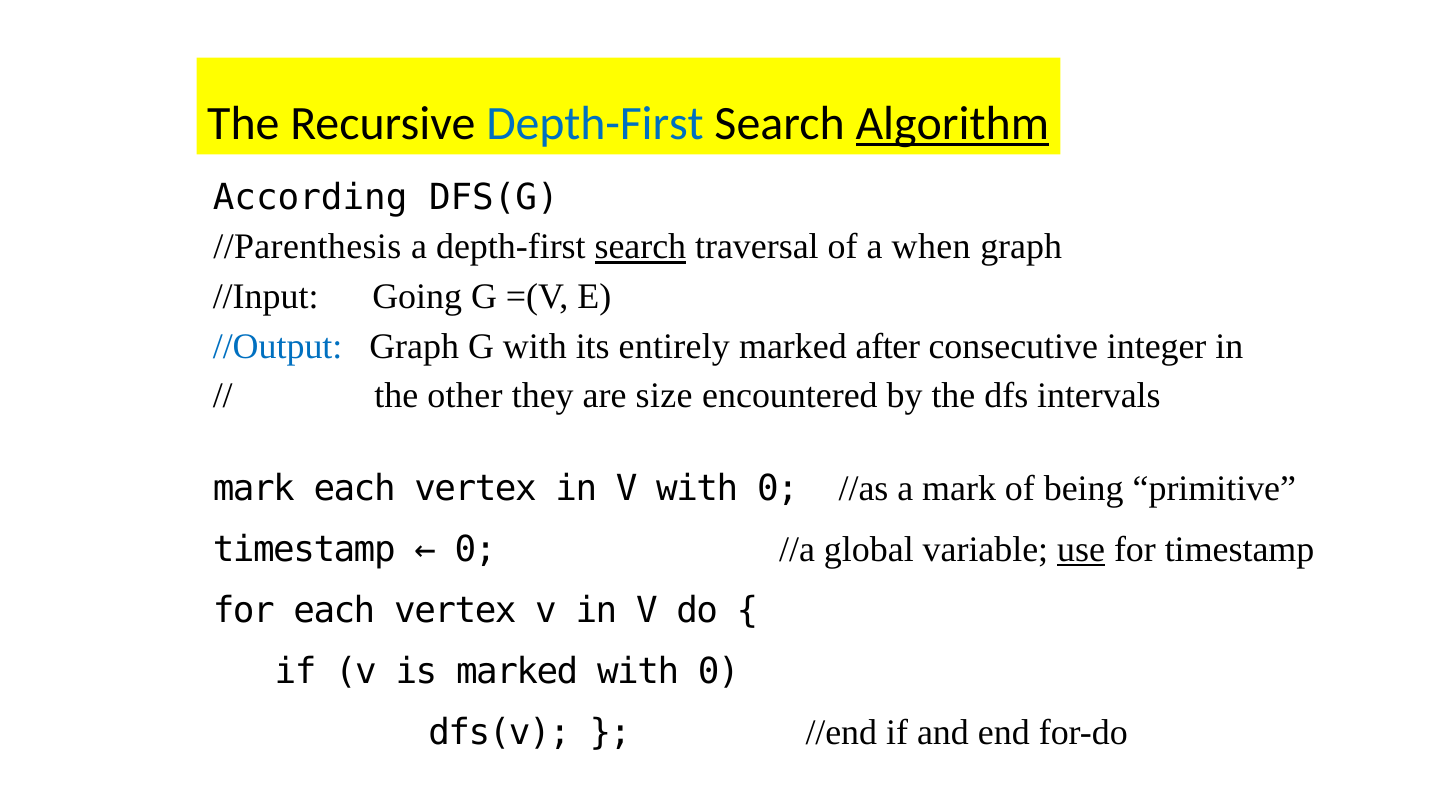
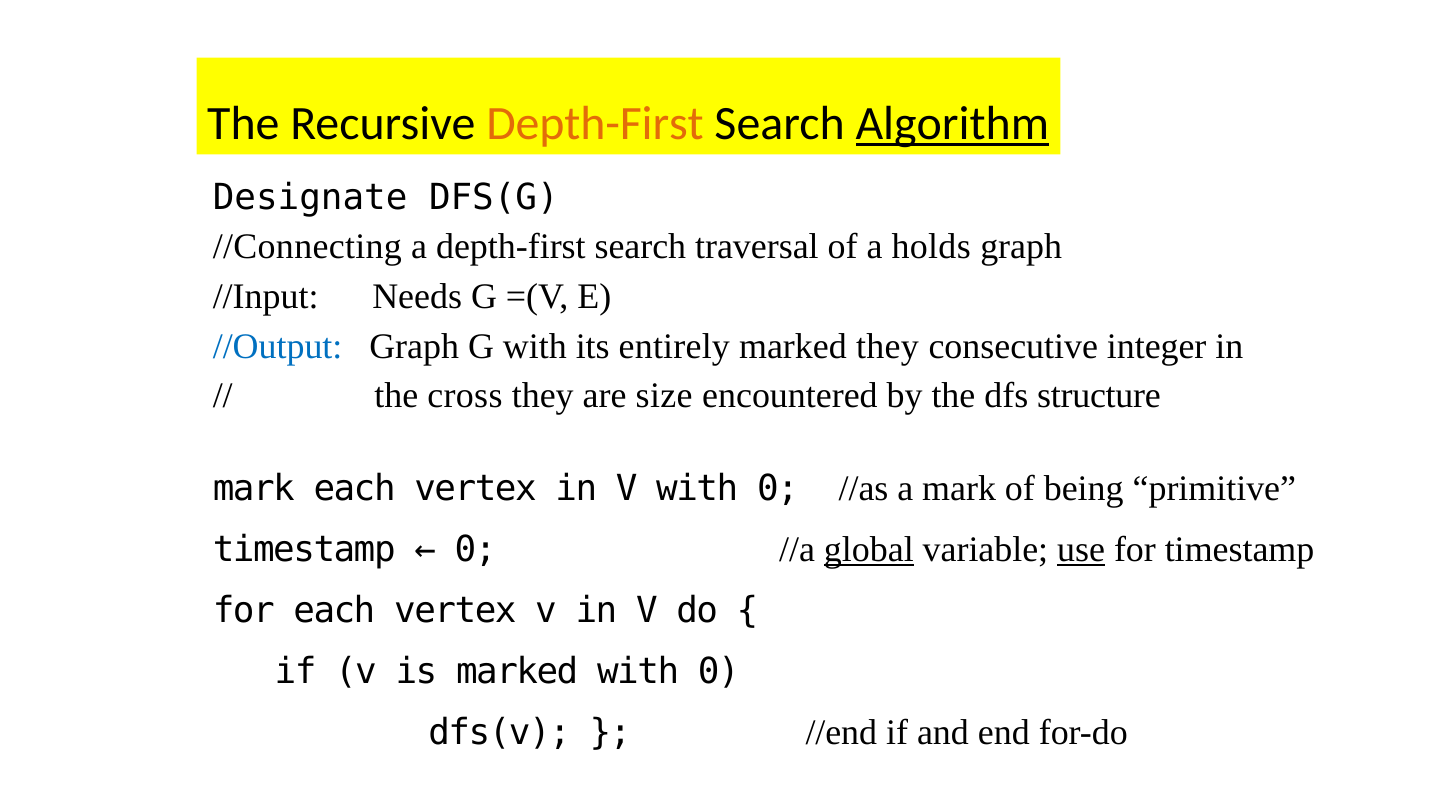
Depth-First colour: blue -> orange (595, 124)
According: According -> Designate (310, 198)
//Parenthesis: //Parenthesis -> //Connecting (307, 247)
search underline: present -> none (640, 247)
when: when -> holds (931, 247)
Going: Going -> Needs (417, 297)
marked after: after -> they (887, 346)
other: other -> cross (465, 396)
intervals: intervals -> structure (1099, 396)
global underline: none -> present (869, 550)
